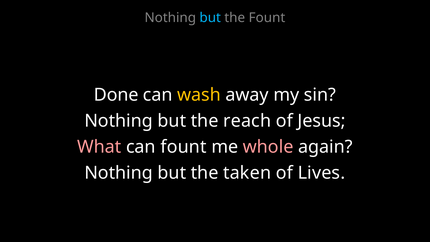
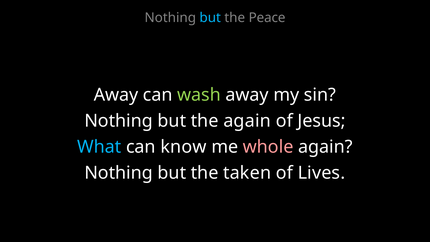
the Fount: Fount -> Peace (267, 18)
Done: Done -> Away (116, 95)
wash colour: yellow -> light green (199, 95)
the reach: reach -> again (247, 121)
What colour: pink -> light blue (99, 147)
can fount: fount -> know (183, 147)
